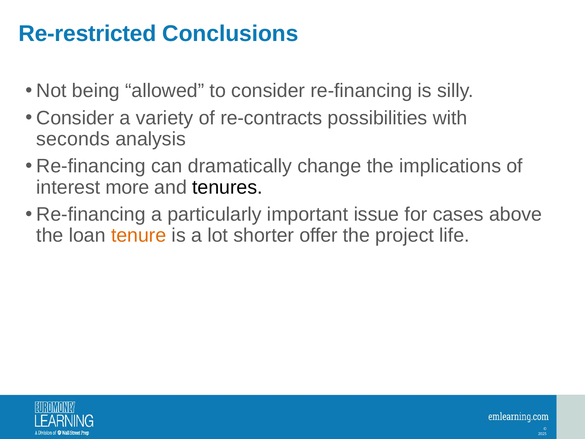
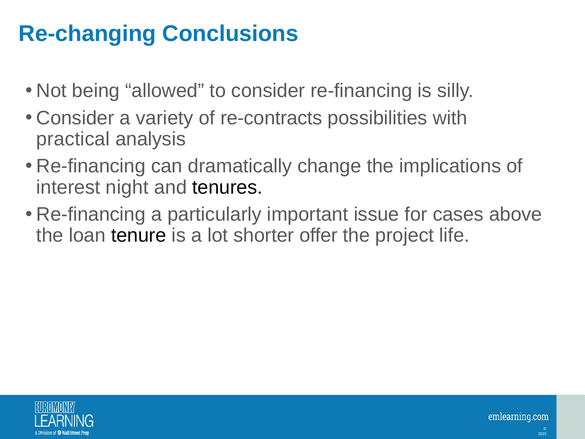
Re-restricted: Re-restricted -> Re-changing (87, 34)
seconds: seconds -> practical (73, 139)
more: more -> night (127, 187)
tenure colour: orange -> black (139, 235)
